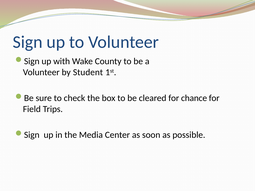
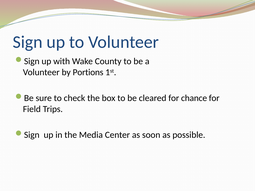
Student: Student -> Portions (88, 72)
